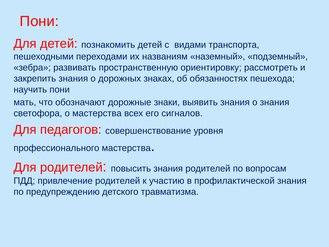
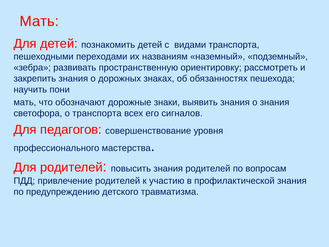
Пони: Пони -> Мать (39, 21)
о мастерства: мастерства -> транспорта (97, 113)
